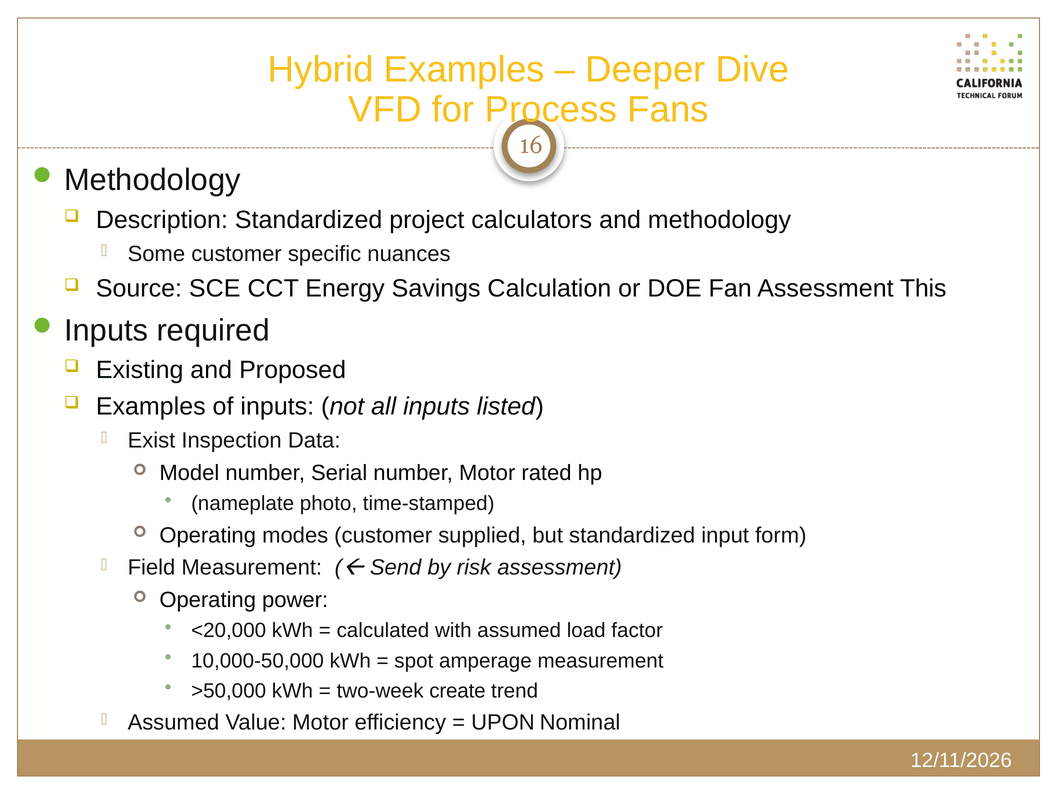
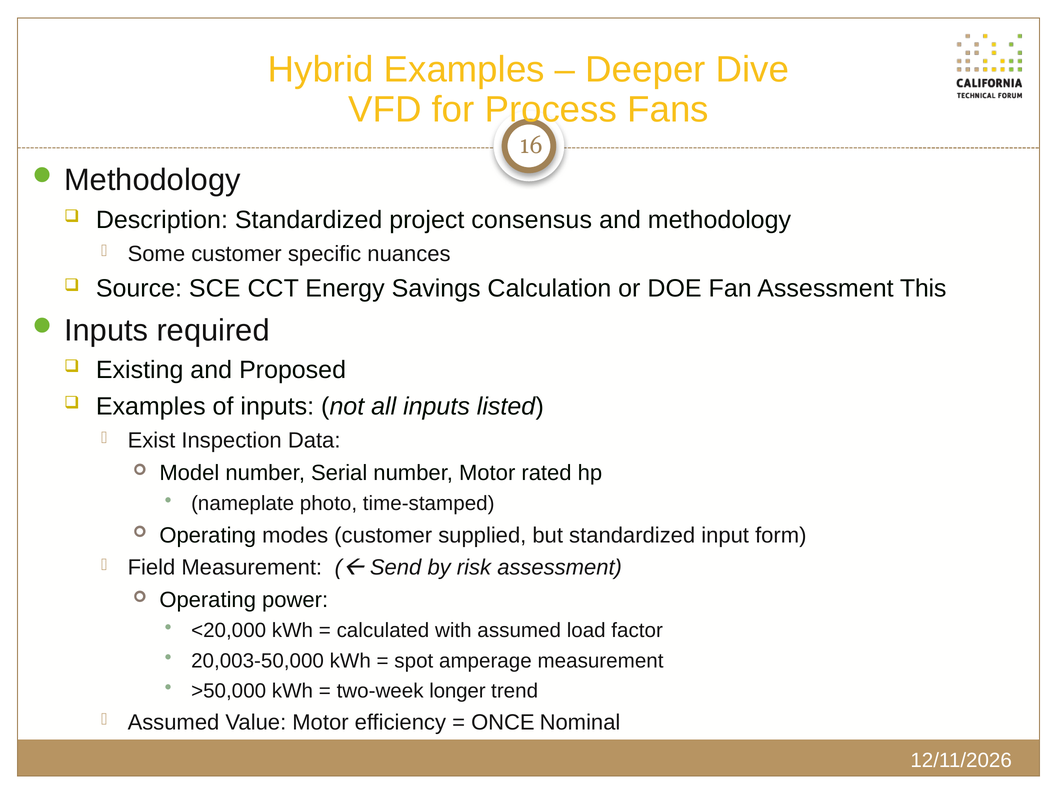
calculators: calculators -> consensus (532, 220)
10,000-50,000: 10,000-50,000 -> 20,003-50,000 (258, 660)
create: create -> longer (457, 690)
UPON: UPON -> ONCE (503, 722)
